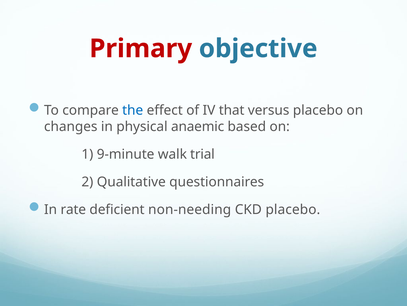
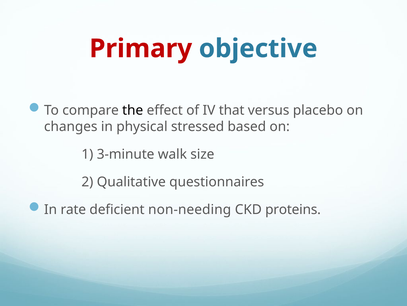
the colour: blue -> black (133, 110)
anaemic: anaemic -> stressed (198, 126)
9-minute: 9-minute -> 3-minute (126, 154)
trial: trial -> size (202, 154)
CKD placebo: placebo -> proteins (293, 209)
